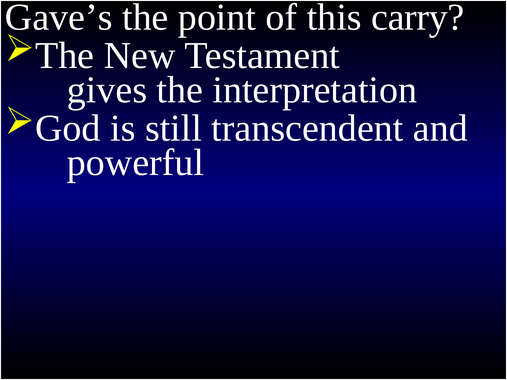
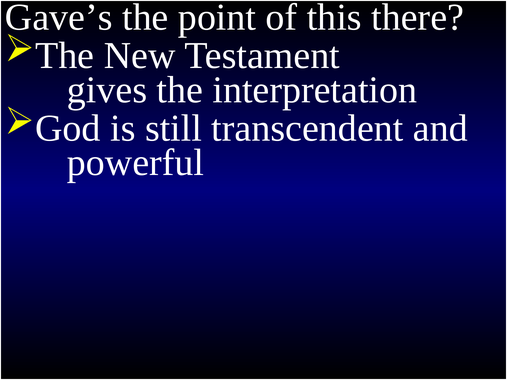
carry: carry -> there (418, 17)
